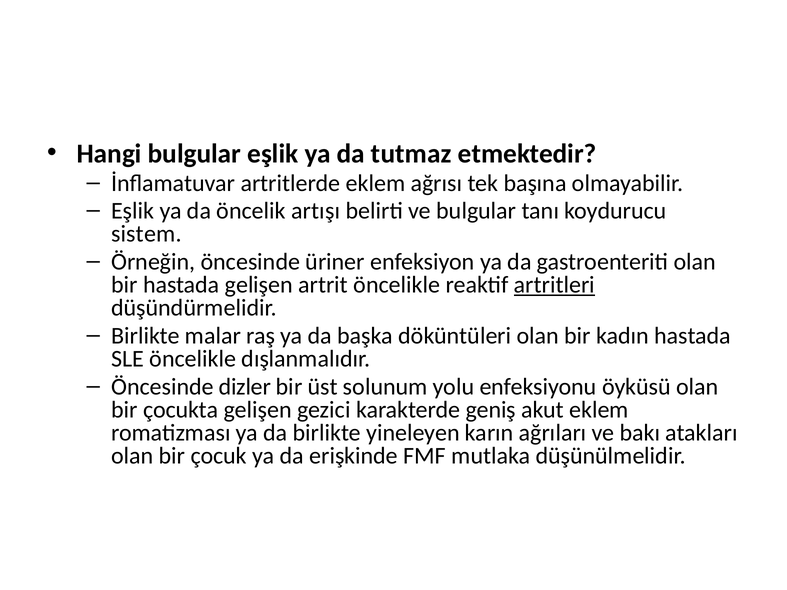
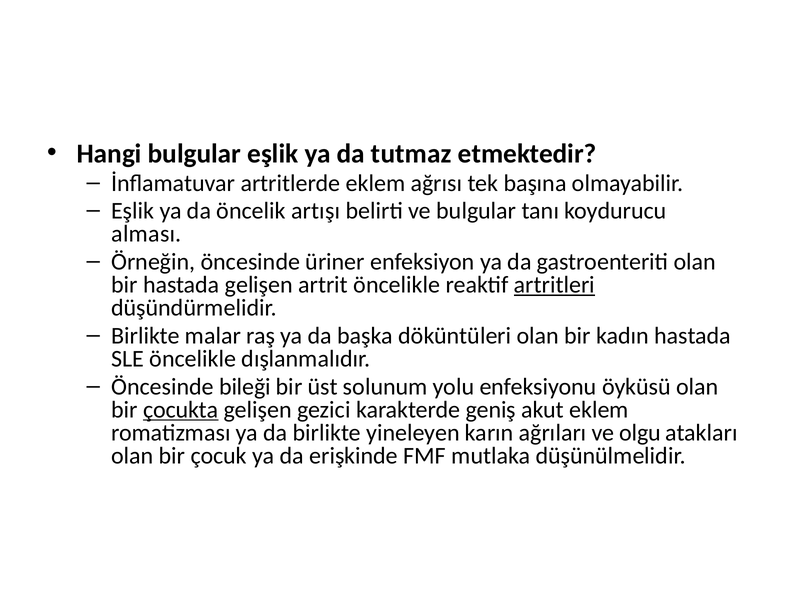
sistem: sistem -> alması (146, 234)
dizler: dizler -> bileği (245, 387)
çocukta underline: none -> present (181, 410)
bakı: bakı -> olgu (640, 433)
